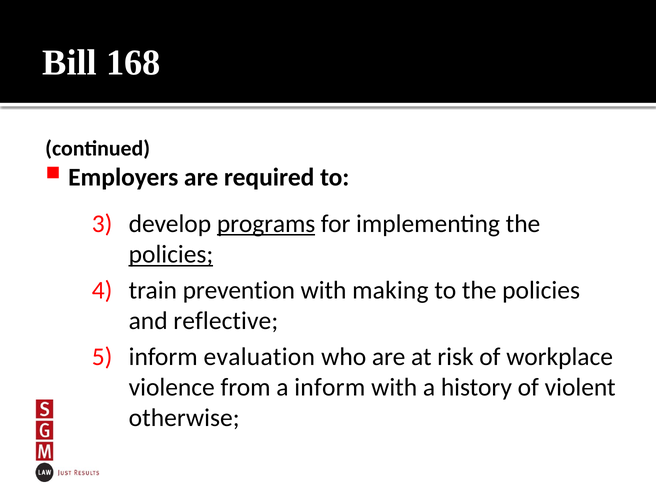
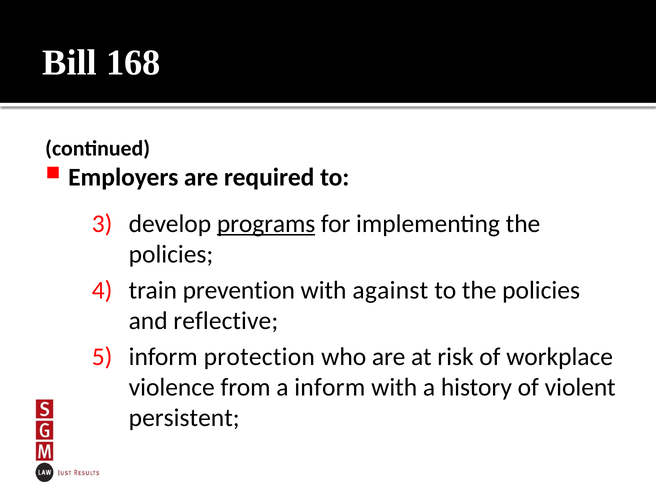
policies underline: present -> none (171, 255)
making: making -> against (390, 290)
evaluation: evaluation -> protection (259, 357)
otherwise: otherwise -> persistent (184, 418)
